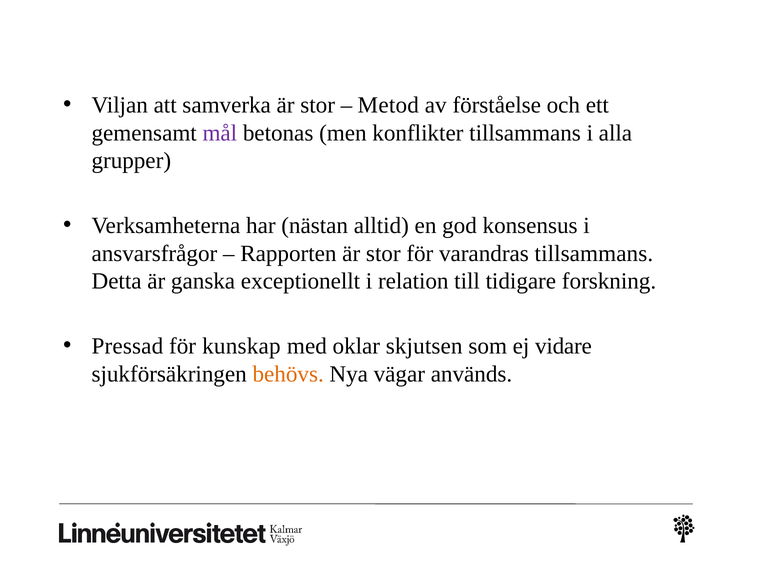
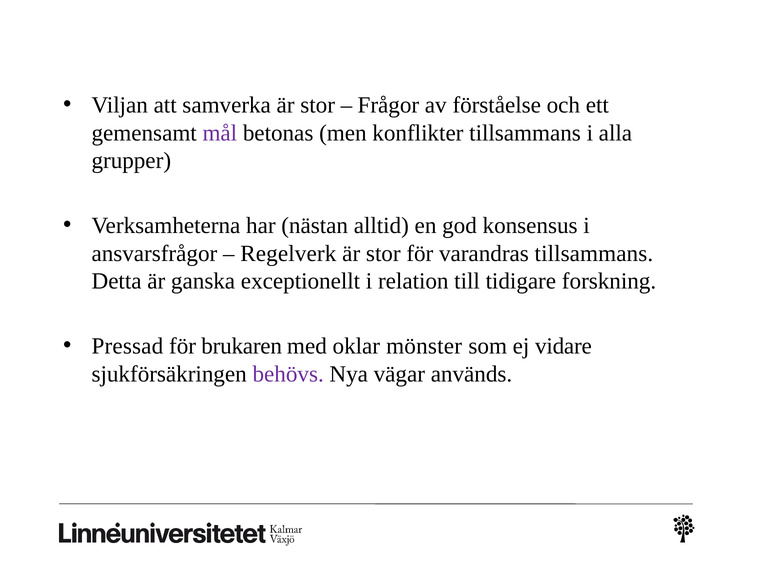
Metod: Metod -> Frågor (388, 105)
Rapporten: Rapporten -> Regelverk (288, 253)
kunskap: kunskap -> brukaren (242, 346)
skjutsen: skjutsen -> mönster (424, 346)
behövs colour: orange -> purple (288, 374)
